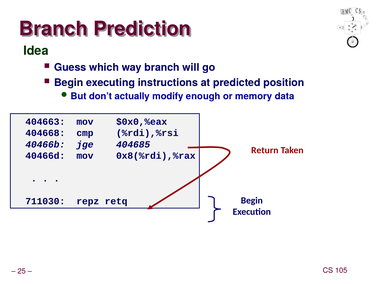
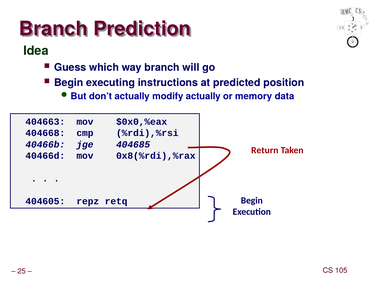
modify enough: enough -> actually (203, 96)
711030: 711030 -> 404605 (45, 201)
